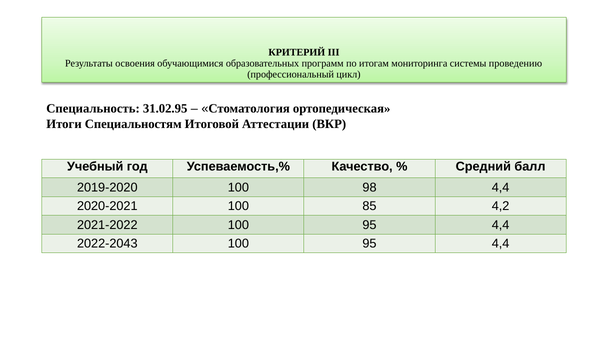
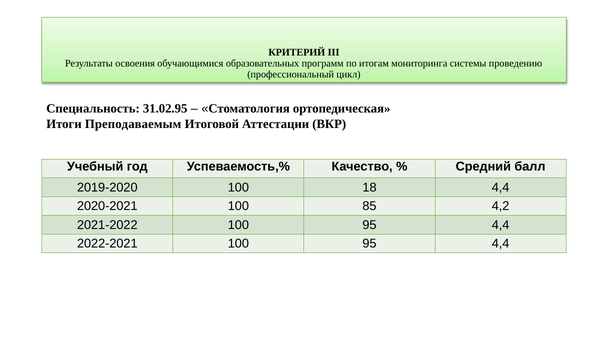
Специальностям: Специальностям -> Преподаваемым (133, 124)
98: 98 -> 18 (370, 187)
2022-2043: 2022-2043 -> 2022-2021 (107, 244)
